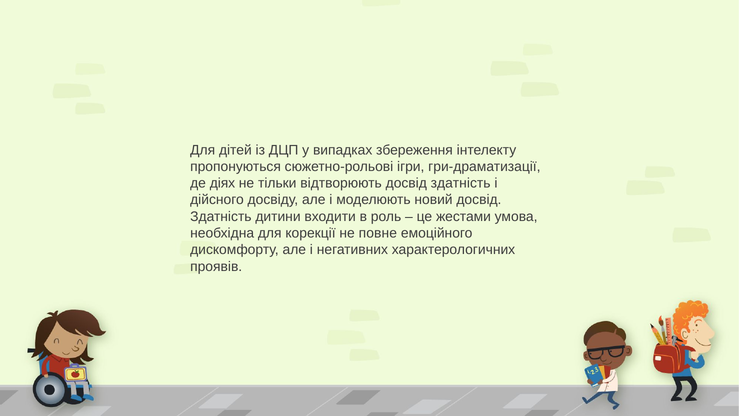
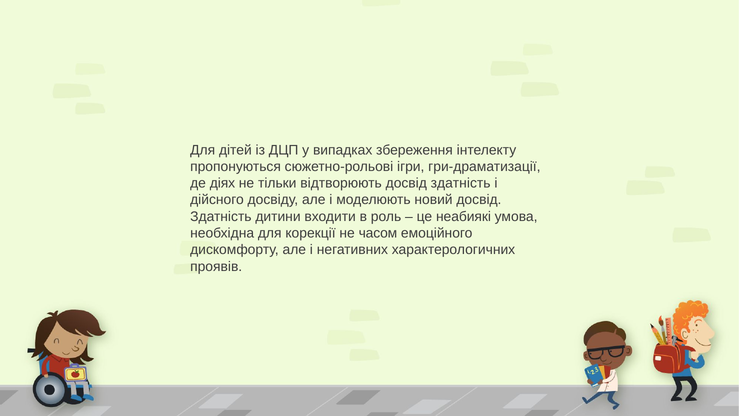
жестами: жестами -> неабиякі (463, 216)
повне: повне -> часом (378, 233)
